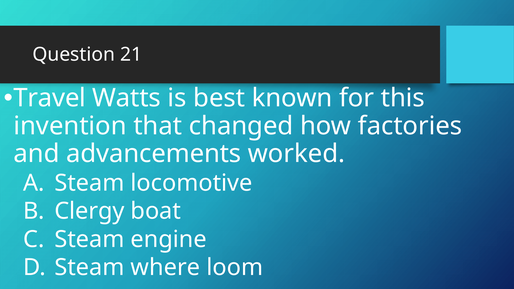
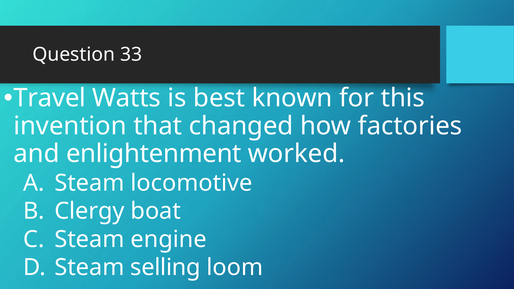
21: 21 -> 33 (131, 54)
advancements: advancements -> enlightenment (154, 154)
where: where -> selling (166, 268)
